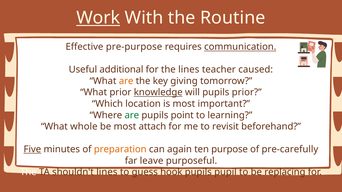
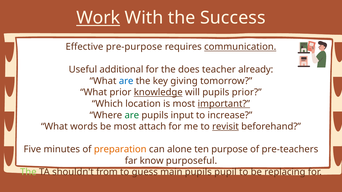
Routine: Routine -> Success (233, 18)
the lines: lines -> does (189, 70)
caused: caused -> already (256, 70)
are colour: orange -> blue (126, 81)
important underline: none -> present (224, 104)
point: point -> input (182, 115)
learning: learning -> increase (230, 115)
whole: whole -> words (84, 127)
revisit underline: none -> present (225, 127)
Five underline: present -> none (32, 150)
again: again -> alone (179, 150)
pre-carefully: pre-carefully -> pre-teachers (290, 150)
leave: leave -> know (152, 161)
The colour: white -> light green (28, 172)
shouldn't lines: lines -> from (107, 172)
hook: hook -> main (171, 172)
